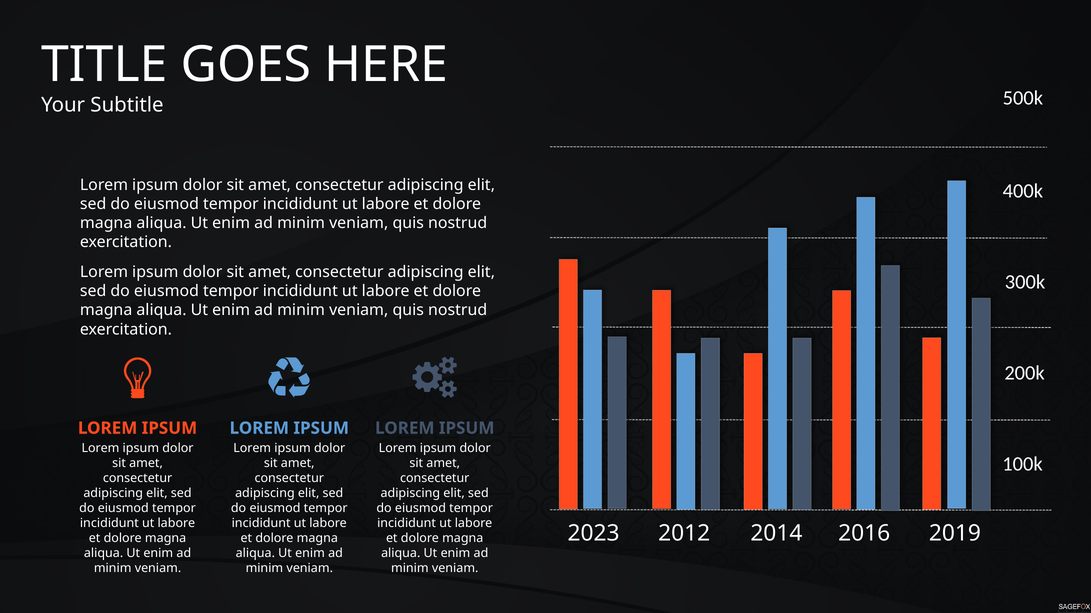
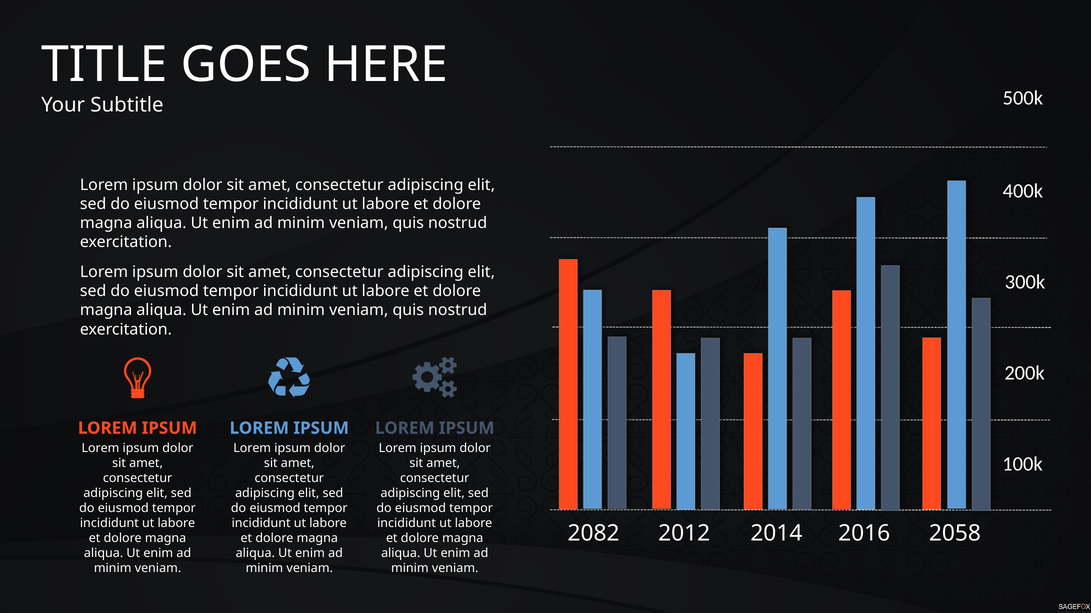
2023: 2023 -> 2082 (594, 534)
2019: 2019 -> 2058 (955, 534)
